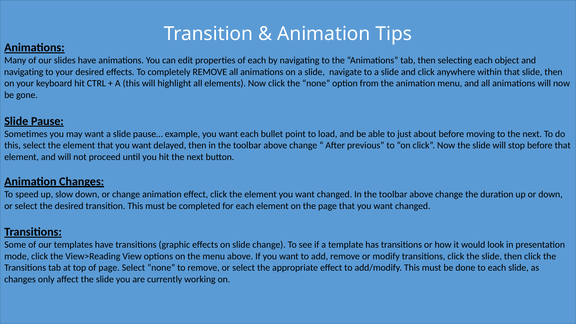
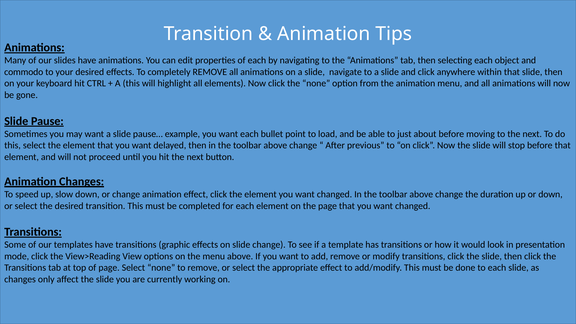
navigating: navigating -> commodo (24, 72)
